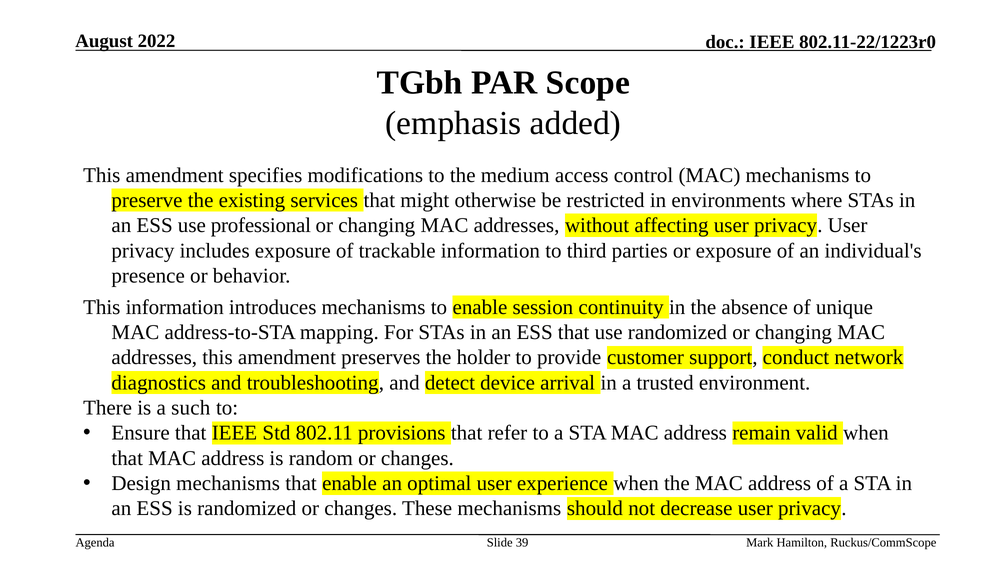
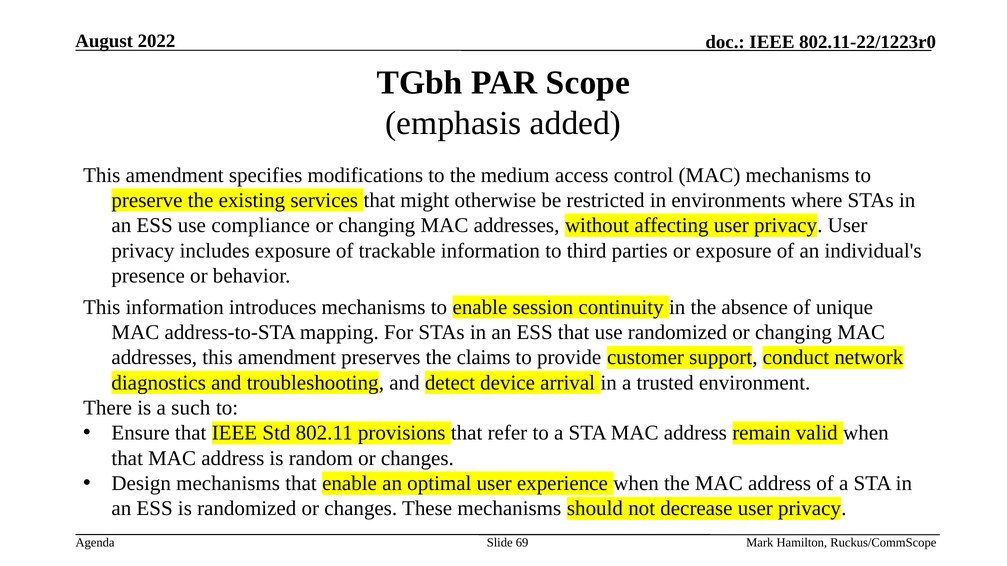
professional: professional -> compliance (261, 226)
holder: holder -> claims (484, 358)
39: 39 -> 69 (522, 543)
